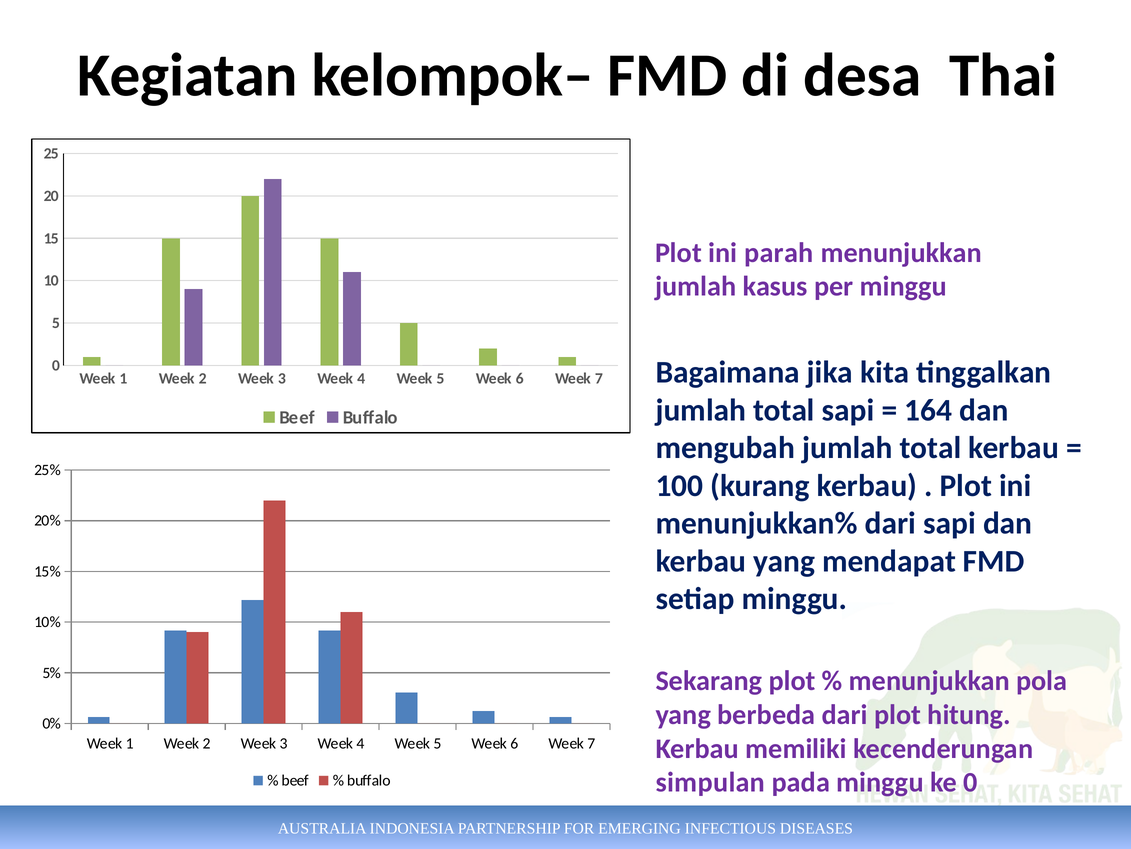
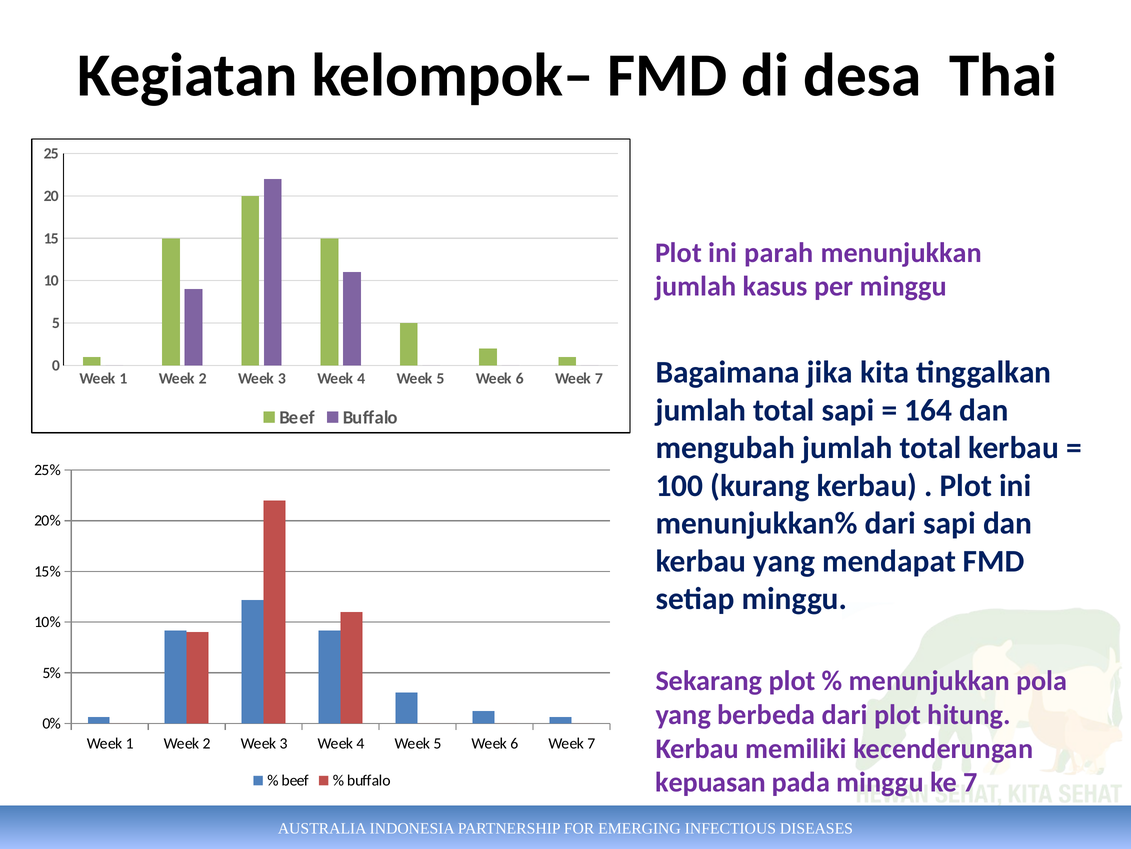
simpulan: simpulan -> kepuasan (711, 782)
ke 0: 0 -> 7 (970, 782)
